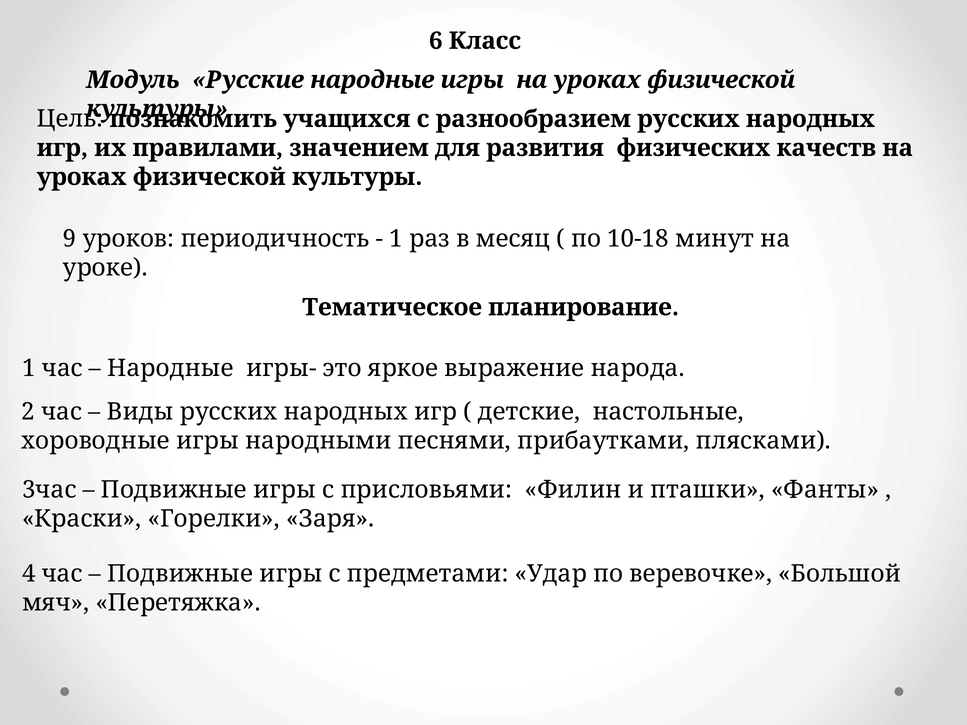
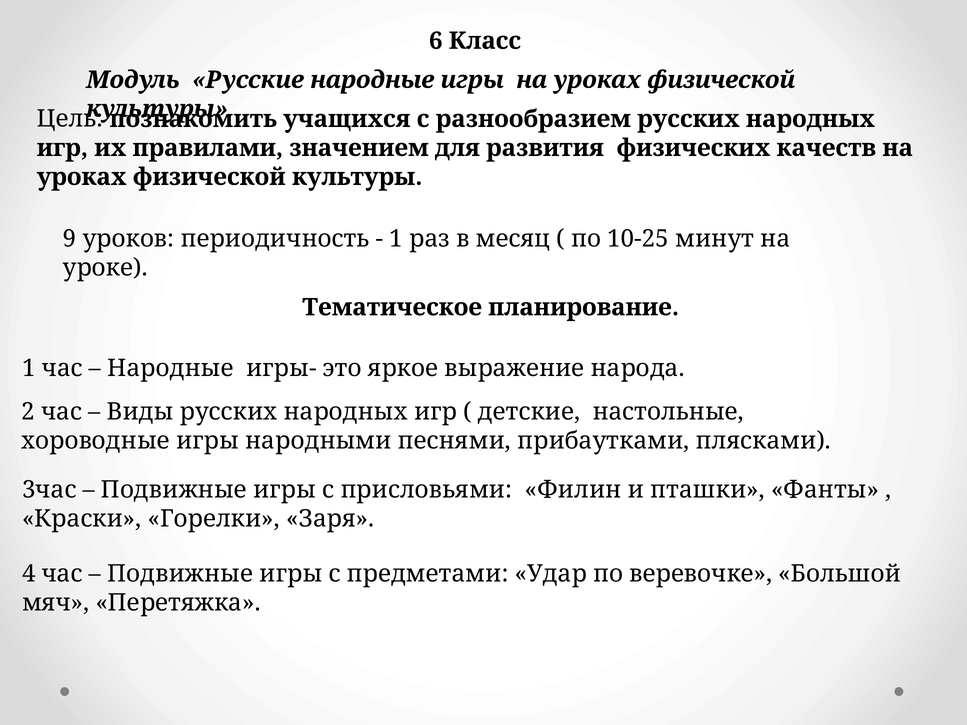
10-18: 10-18 -> 10-25 (638, 239)
